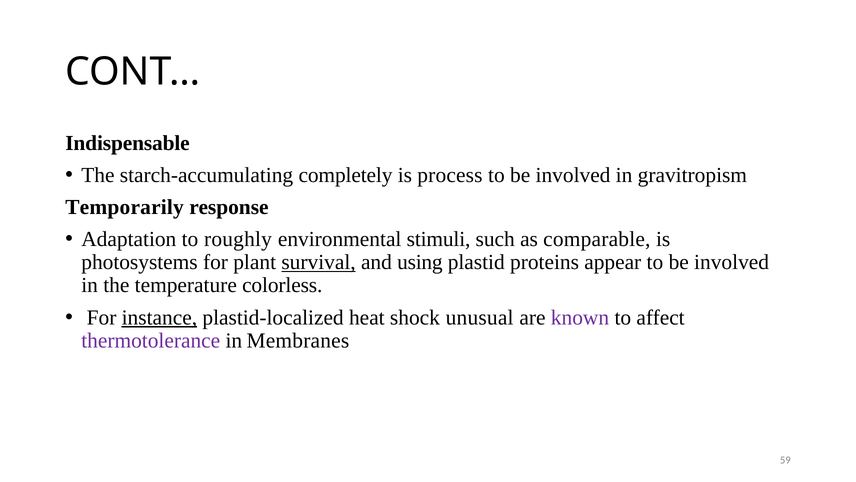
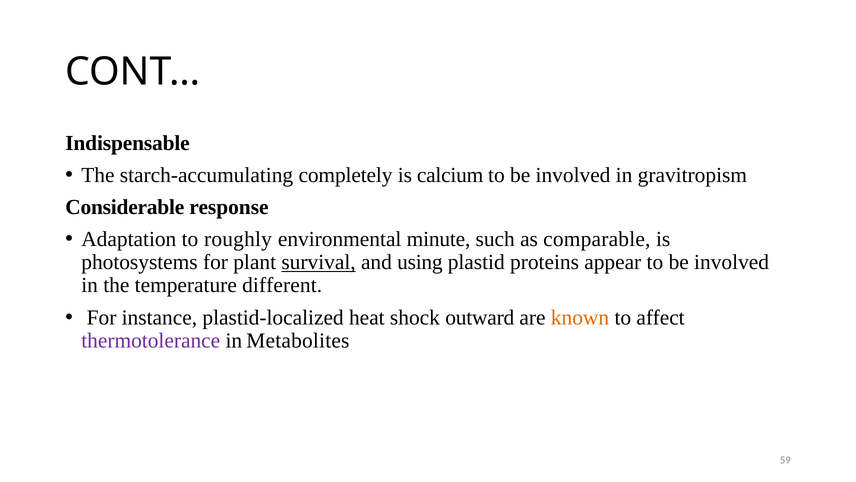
process: process -> calcium (450, 175)
Temporarily: Temporarily -> Considerable (125, 207)
stimuli: stimuli -> minute (439, 239)
colorless: colorless -> different (282, 285)
instance underline: present -> none (159, 317)
unusual: unusual -> outward (480, 317)
known colour: purple -> orange (580, 317)
Membranes: Membranes -> Metabolites (298, 340)
